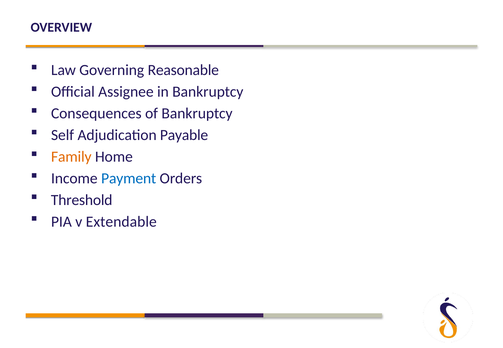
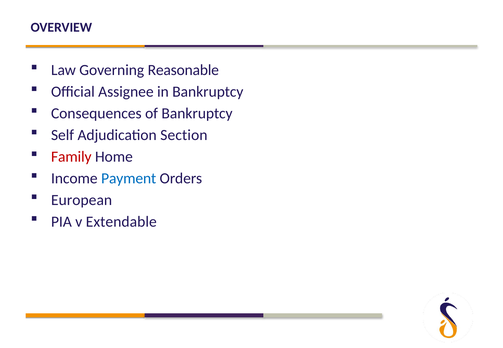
Payable: Payable -> Section (184, 135)
Family colour: orange -> red (71, 157)
Threshold: Threshold -> European (82, 200)
